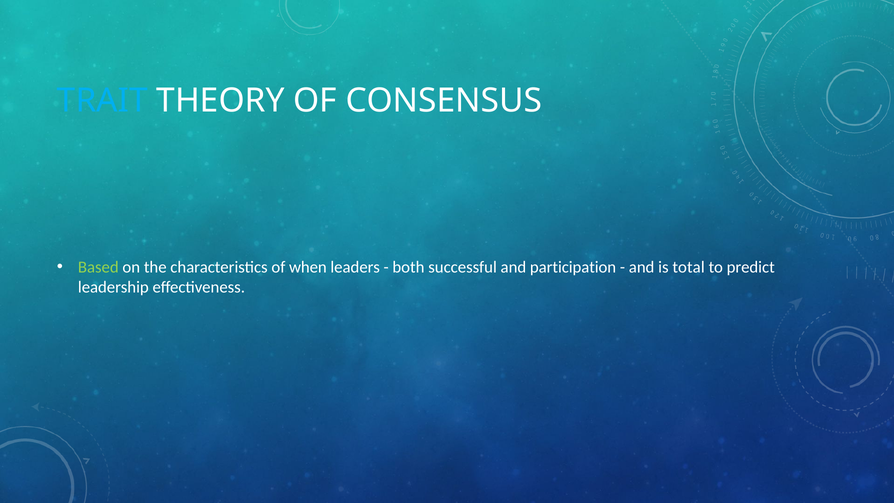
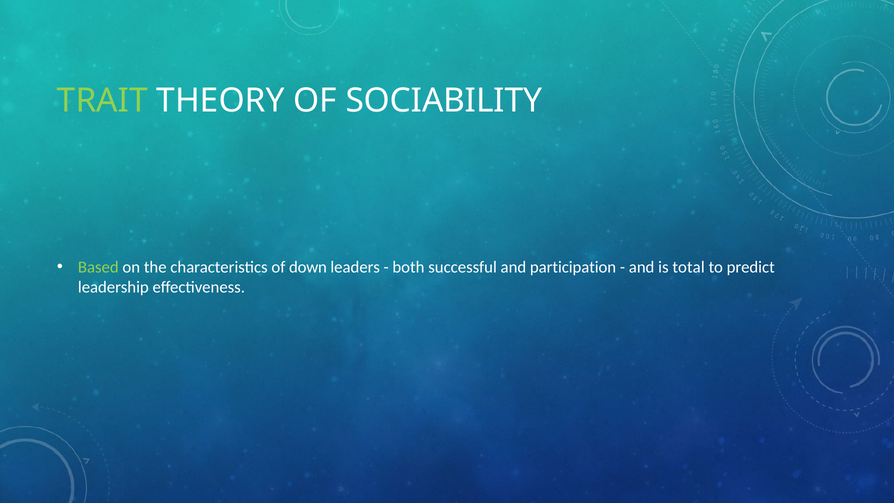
TRAIT colour: light blue -> light green (102, 100)
CONSENSUS: CONSENSUS -> SOCIABILITY (444, 100)
when: when -> down (308, 267)
